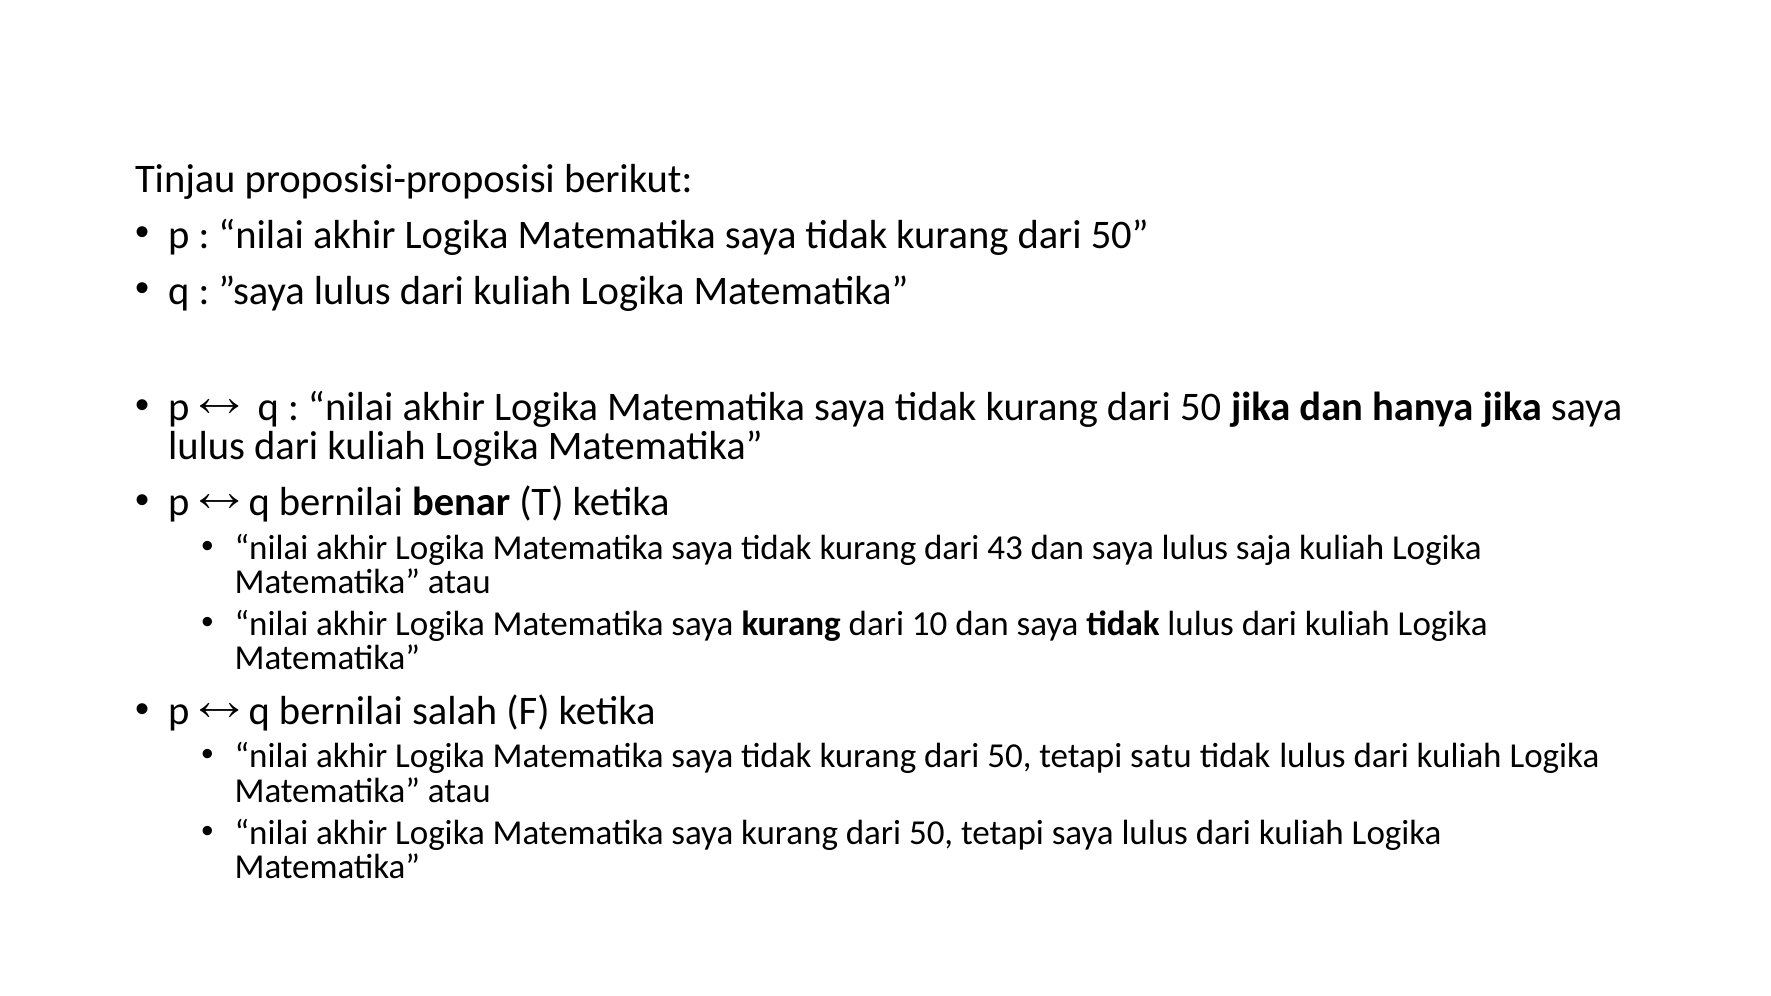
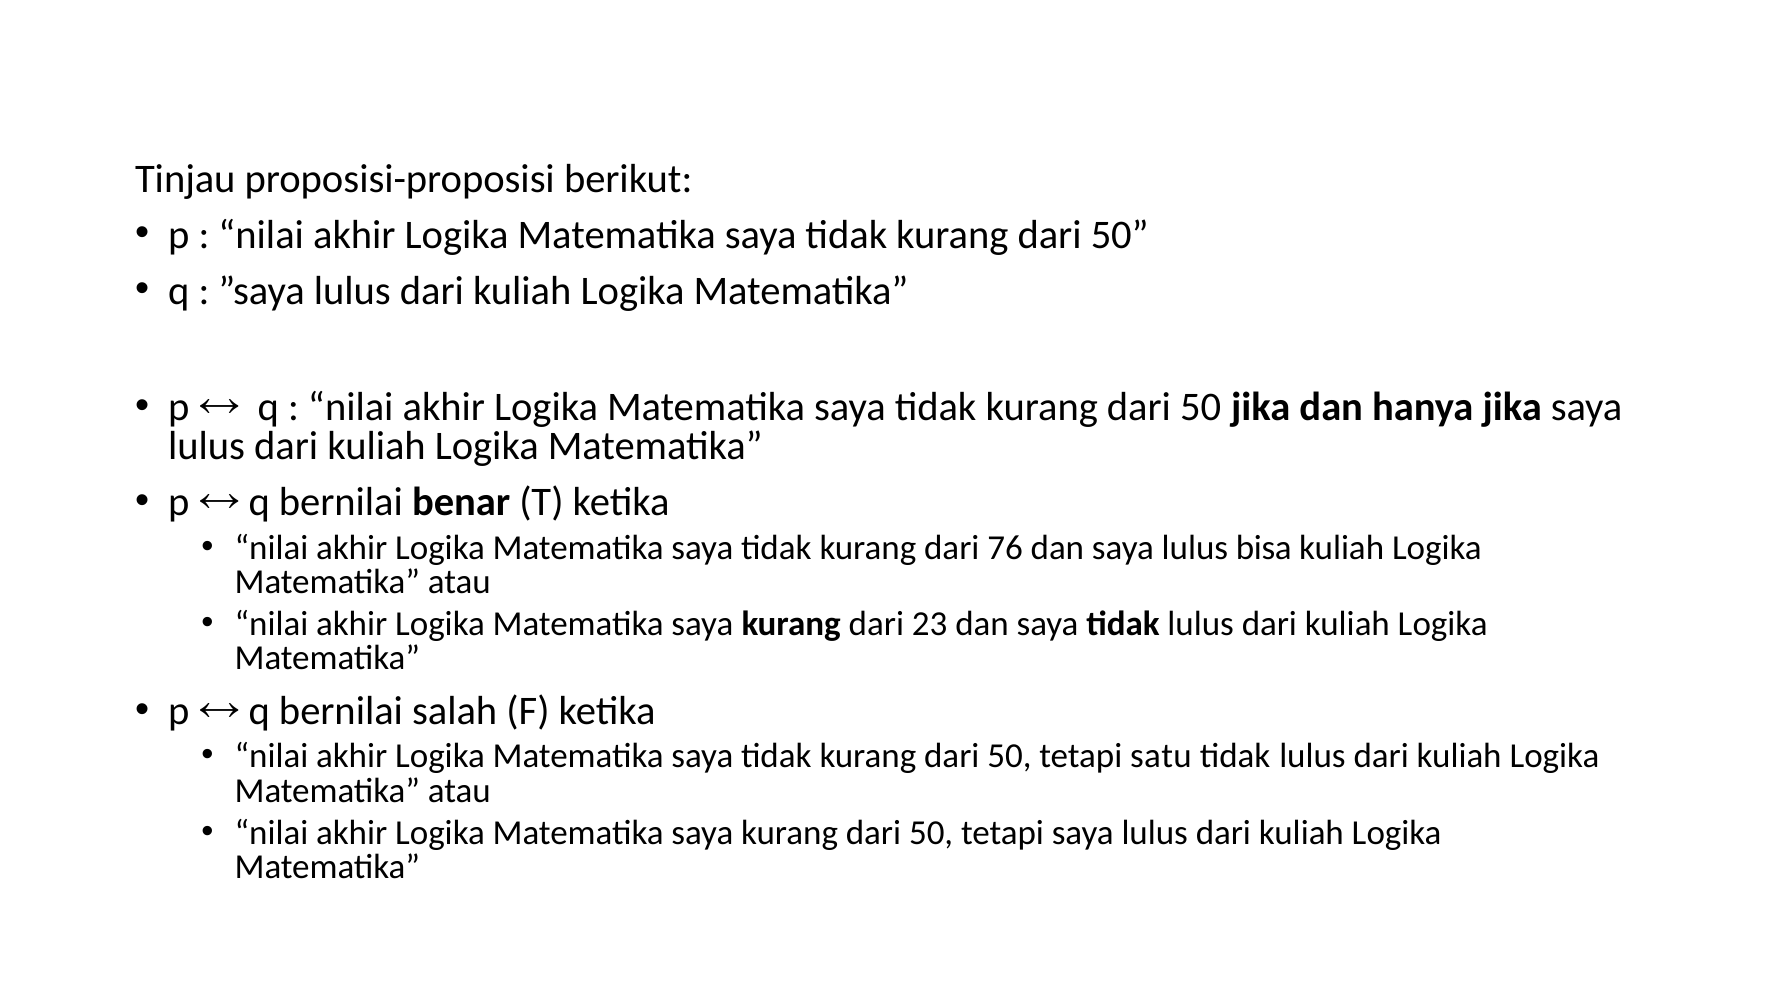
43: 43 -> 76 (1005, 548)
saja: saja -> bisa (1264, 548)
10: 10 -> 23 (930, 624)
